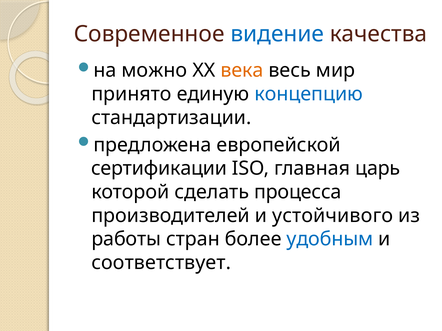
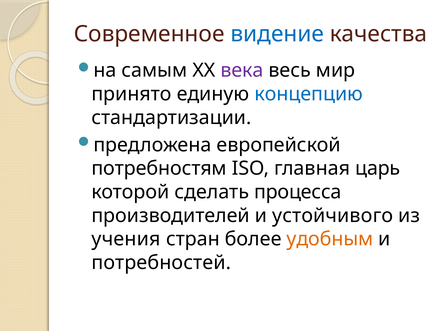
можно: можно -> самым (154, 71)
века colour: orange -> purple (242, 71)
сертификации: сертификации -> потребностям (159, 169)
работы: работы -> учения (126, 239)
удобным colour: blue -> orange (330, 239)
соответствует: соответствует -> потребностей (161, 263)
